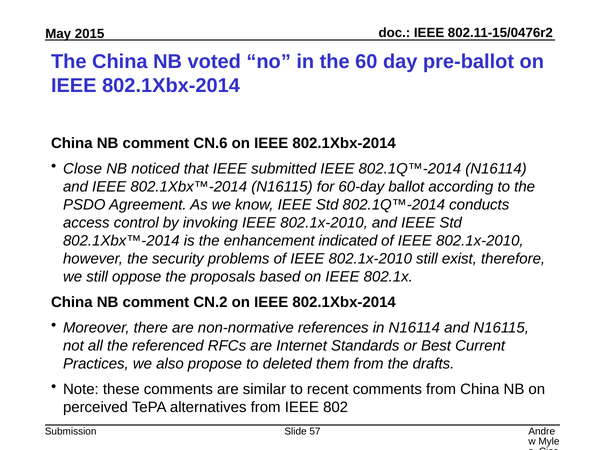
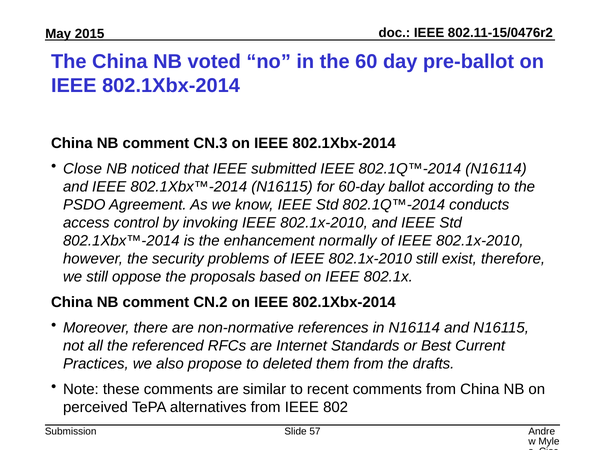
CN.6: CN.6 -> CN.3 (210, 143)
indicated: indicated -> normally (348, 241)
